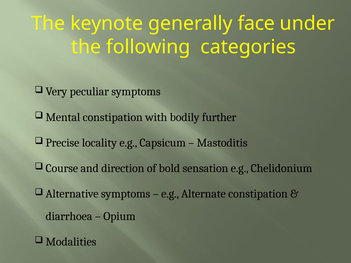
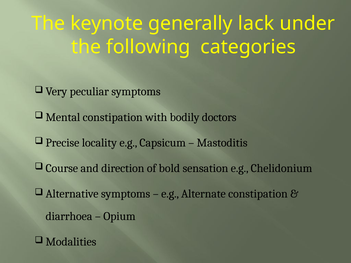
face: face -> lack (256, 24)
further: further -> doctors (219, 117)
